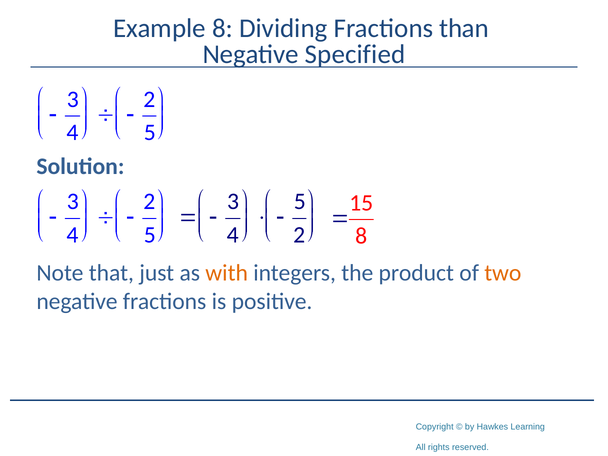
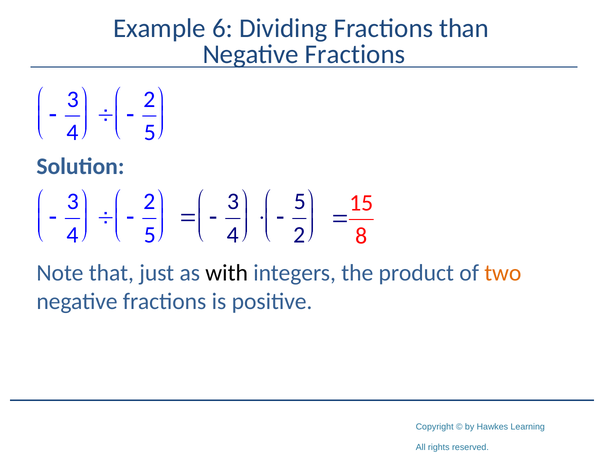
Example 8: 8 -> 6 (222, 28)
Specified: Specified -> Fractions (355, 54)
with colour: orange -> black (227, 273)
